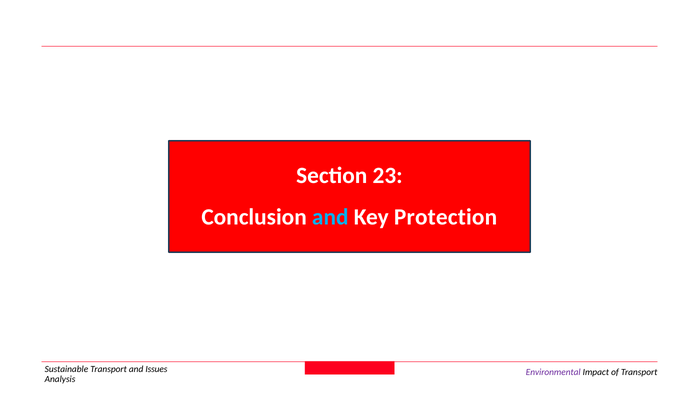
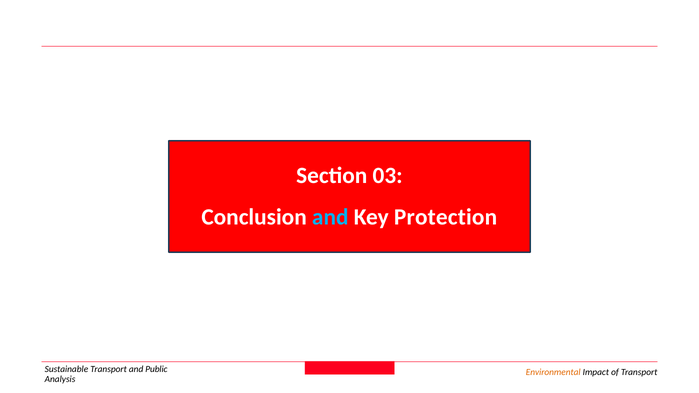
23: 23 -> 03 (388, 176)
Issues: Issues -> Public (156, 369)
Environmental colour: purple -> orange (553, 372)
